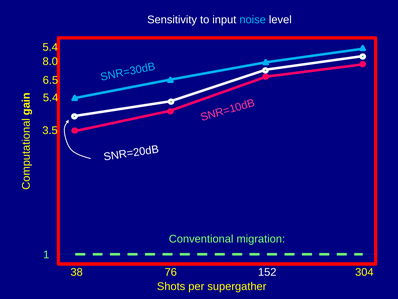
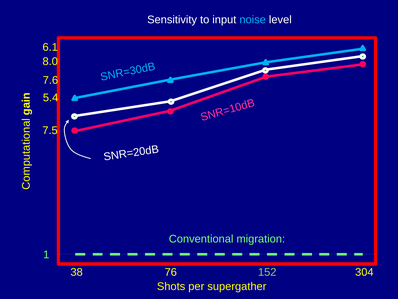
5.4: 5.4 -> 6.1 (50, 47)
6.5: 6.5 -> 7.6 (50, 80)
3.5: 3.5 -> 7.5 (50, 130)
152 colour: white -> light green (267, 272)
